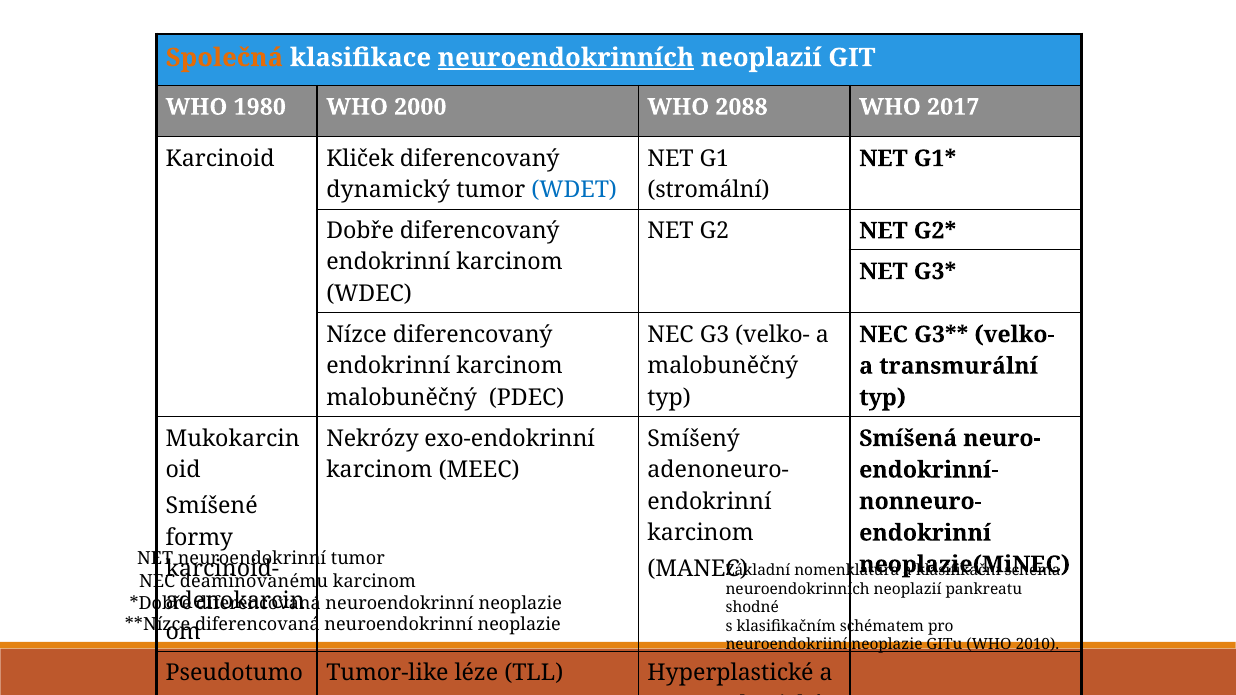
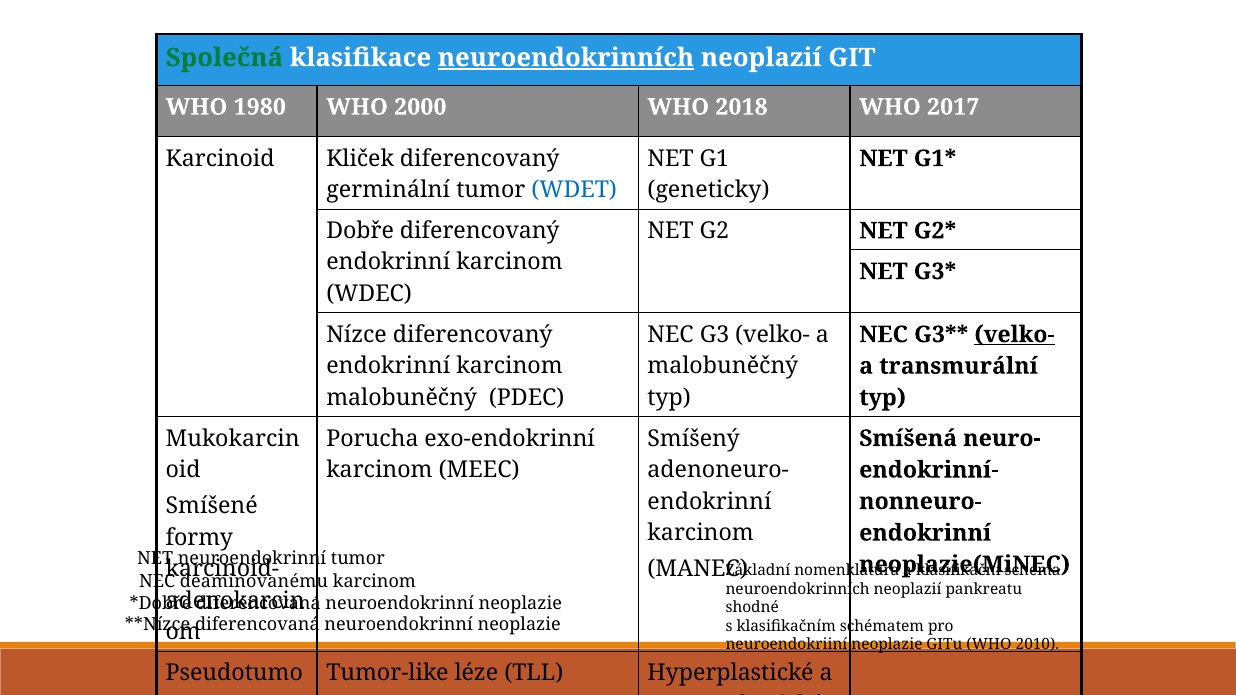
Společná colour: orange -> green (224, 58)
2088: 2088 -> 2018 (741, 107)
dynamický: dynamický -> germinální (388, 190)
stromální: stromální -> geneticky (709, 190)
velko- underline: none -> present (1014, 335)
Nekrózy: Nekrózy -> Porucha (372, 439)
